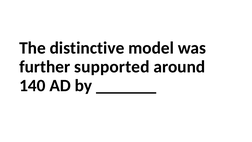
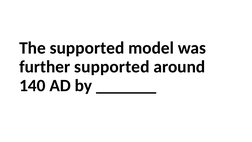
The distinctive: distinctive -> supported (87, 48)
